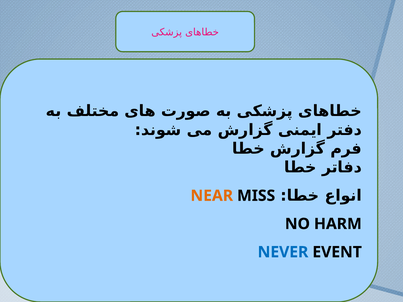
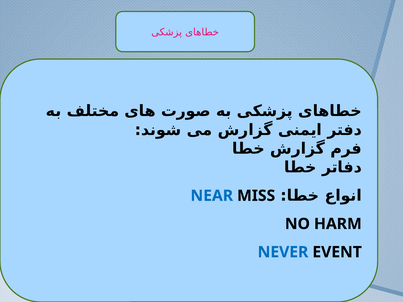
NEAR colour: orange -> blue (212, 196)
